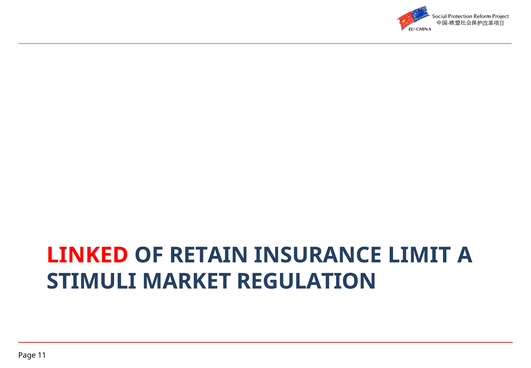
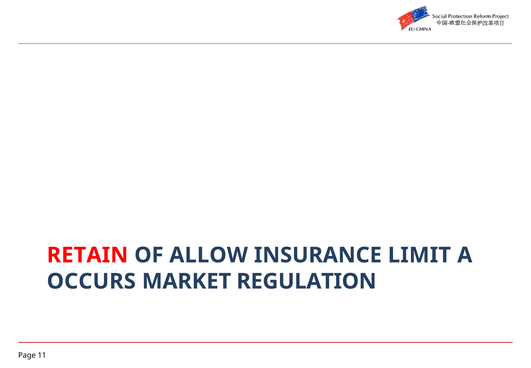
LINKED: LINKED -> RETAIN (87, 255)
RETAIN: RETAIN -> ALLOW (209, 255)
STIMULI: STIMULI -> OCCURS (91, 281)
